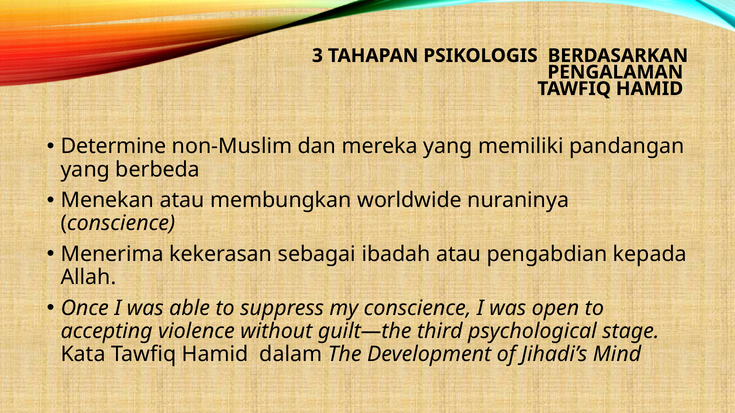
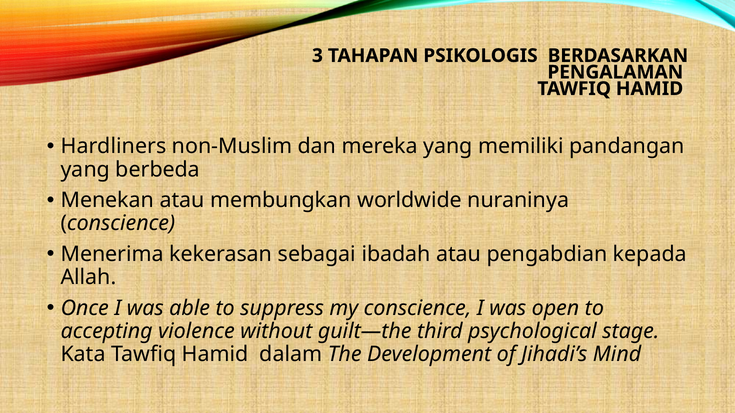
Determine: Determine -> Hardliners (113, 147)
